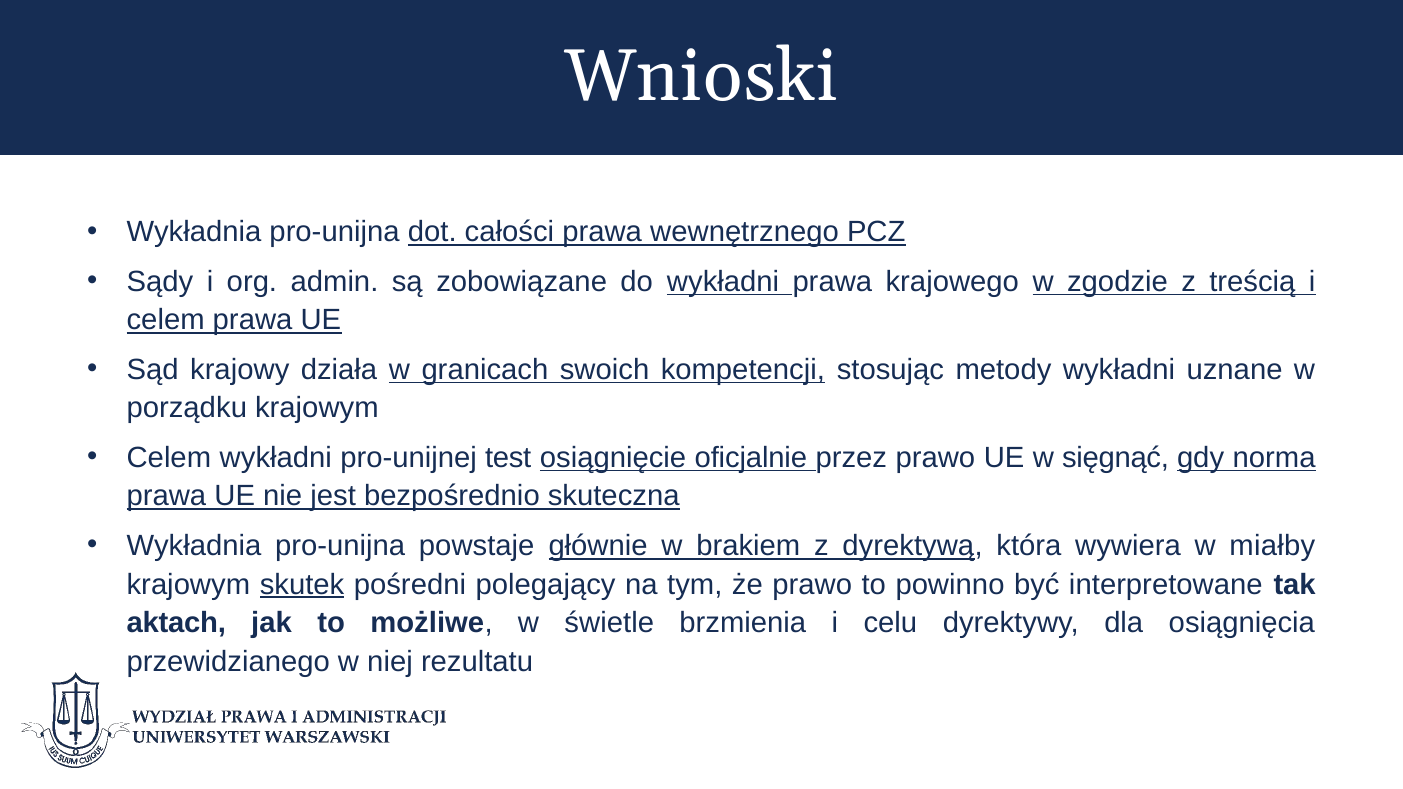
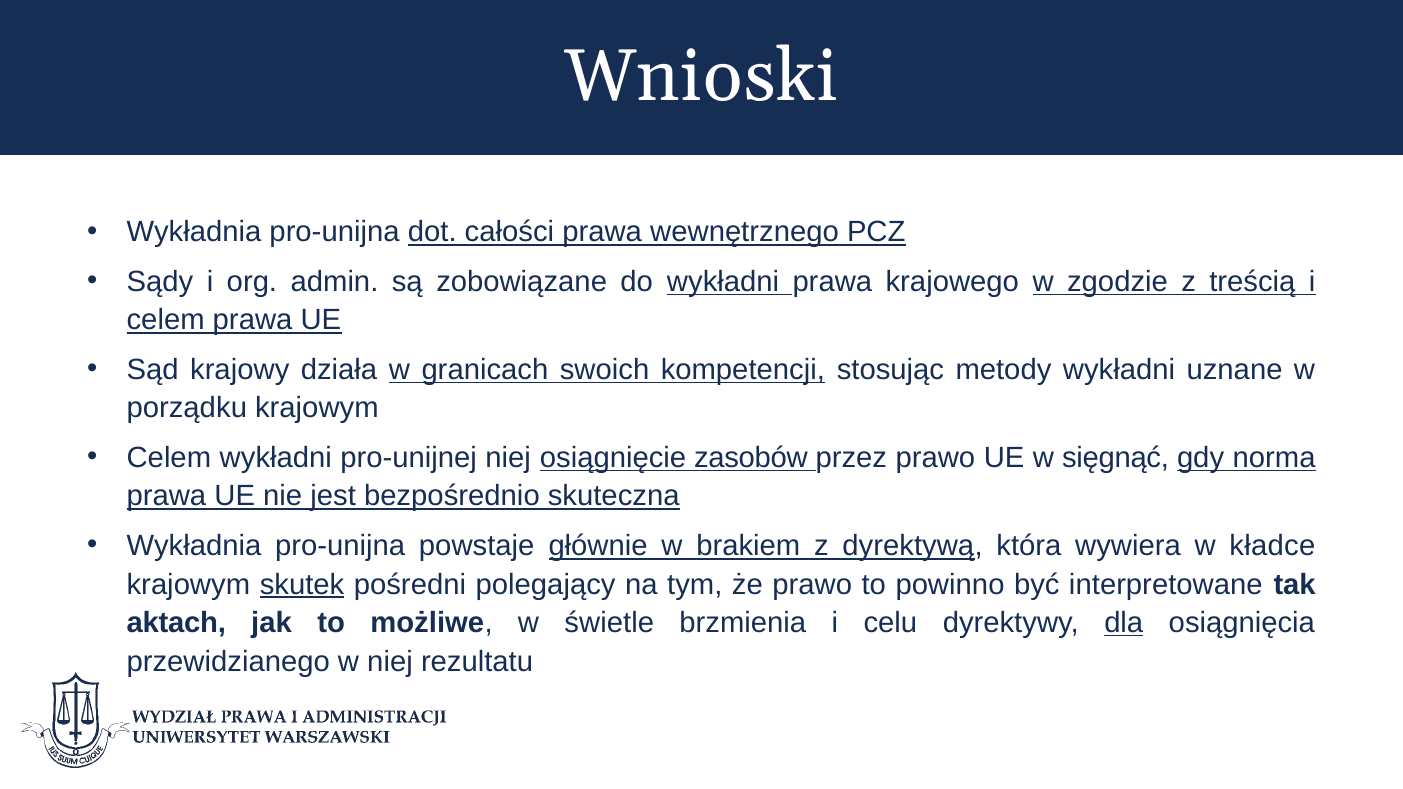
pro-unijnej test: test -> niej (508, 458)
oficjalnie: oficjalnie -> zasobów (751, 458)
miałby: miałby -> kładce (1272, 546)
dla underline: none -> present (1124, 623)
